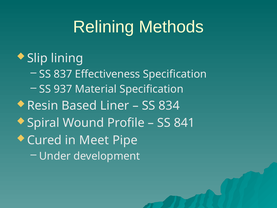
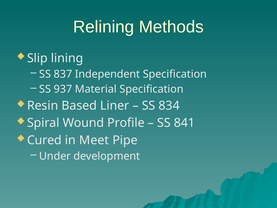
Effectiveness: Effectiveness -> Independent (108, 74)
